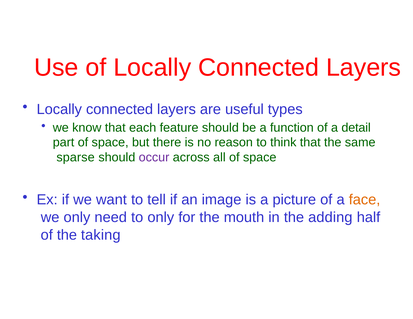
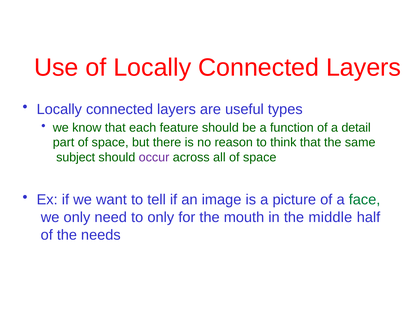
sparse: sparse -> subject (76, 157)
face colour: orange -> green (365, 200)
adding: adding -> middle (330, 217)
taking: taking -> needs (101, 235)
